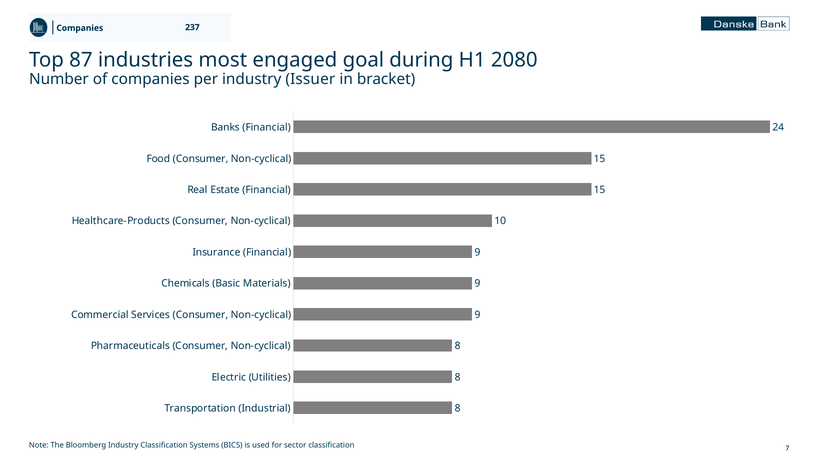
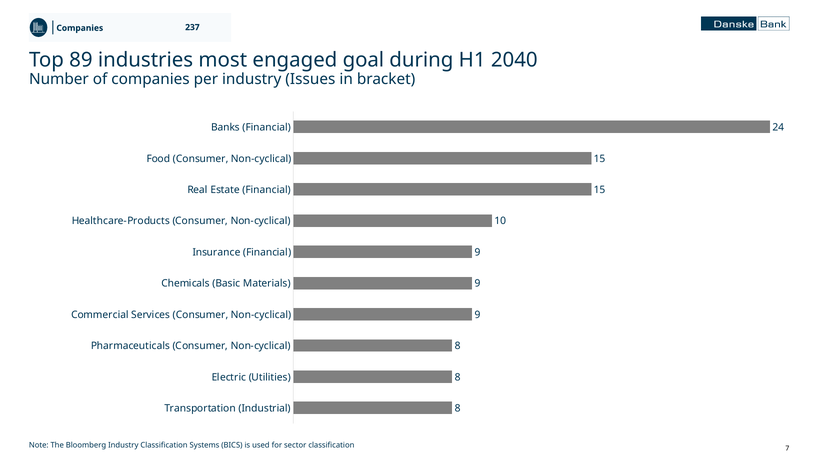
87: 87 -> 89 (81, 60)
2080: 2080 -> 2040 (514, 60)
Issuer: Issuer -> Issues (310, 79)
